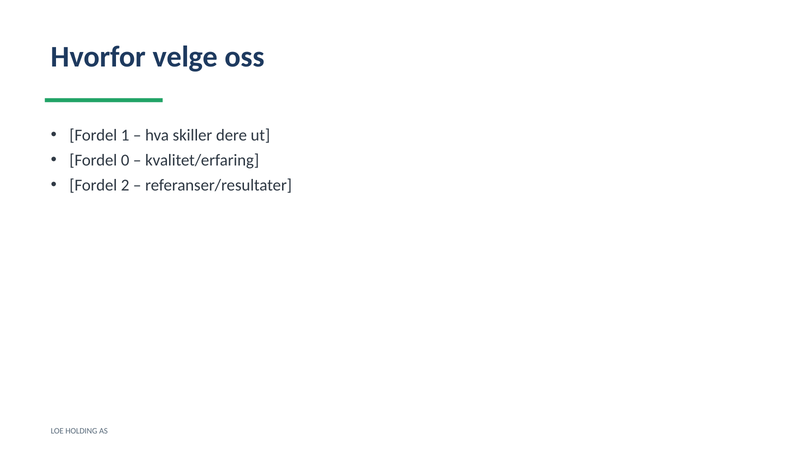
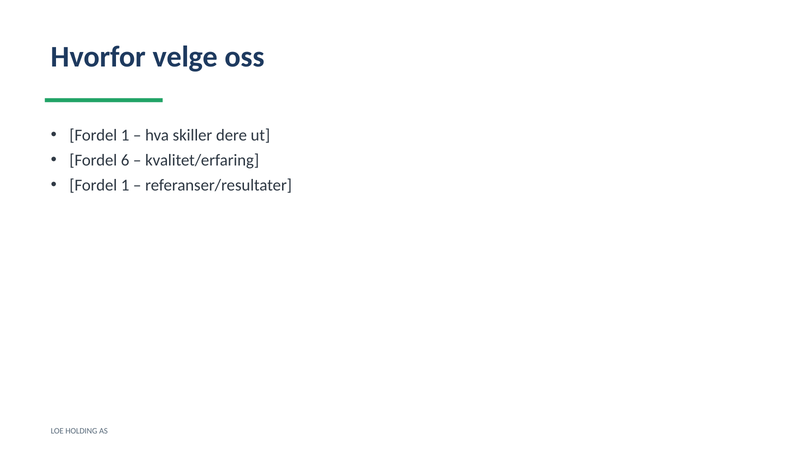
0: 0 -> 6 (125, 160)
2: 2 -> 1 (125, 185)
